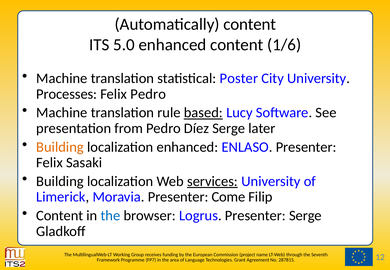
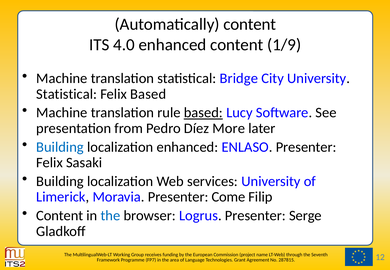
5.0: 5.0 -> 4.0 (124, 45)
1/6: 1/6 -> 1/9 (284, 45)
Poster: Poster -> Bridge (239, 78)
Processes: Processes -> Statistical (67, 94)
Felix Pedro: Pedro -> Based (148, 94)
Díez Serge: Serge -> More (229, 128)
Building colour: orange -> blue (60, 147)
services underline: present -> none (212, 181)
